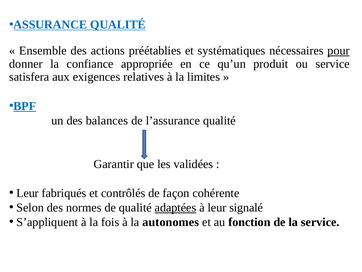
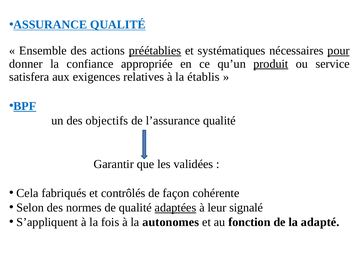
préétablies underline: none -> present (155, 51)
produit underline: none -> present (271, 64)
limites: limites -> établis (204, 77)
balances: balances -> objectifs (107, 120)
Leur: Leur -> Cela (27, 193)
la service: service -> adapté (320, 222)
